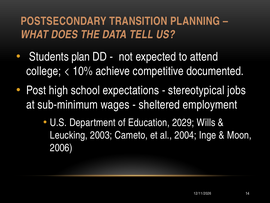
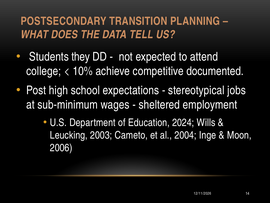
plan: plan -> they (81, 57)
2029: 2029 -> 2024 (183, 122)
